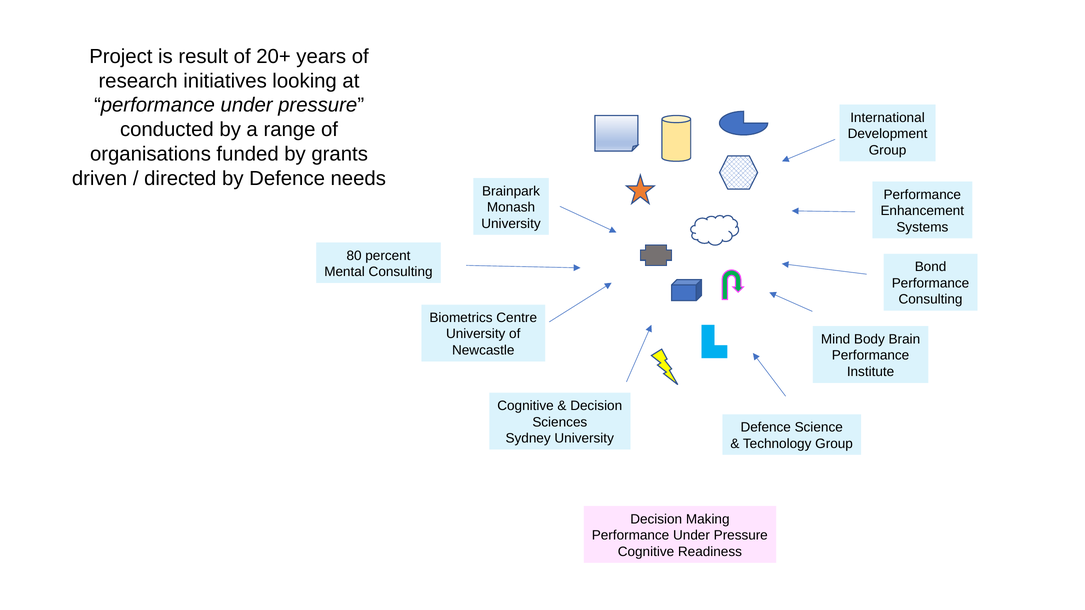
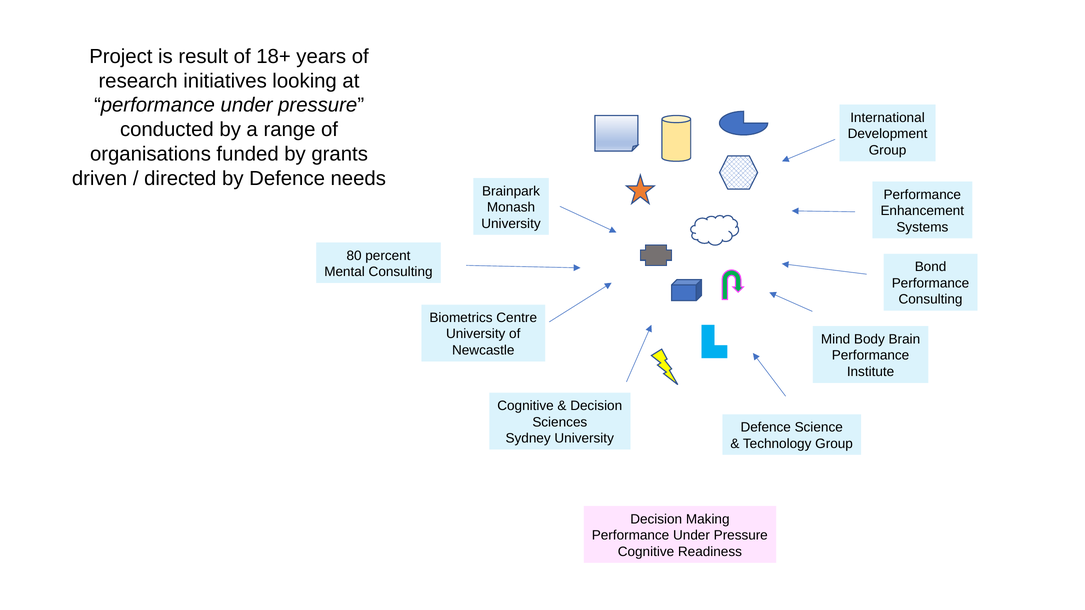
20+: 20+ -> 18+ (274, 56)
